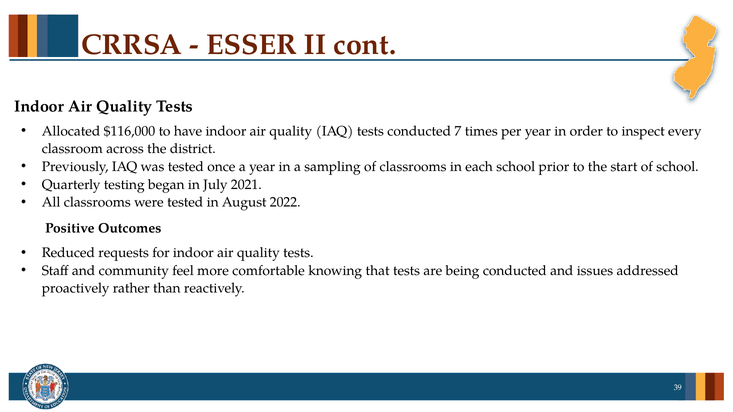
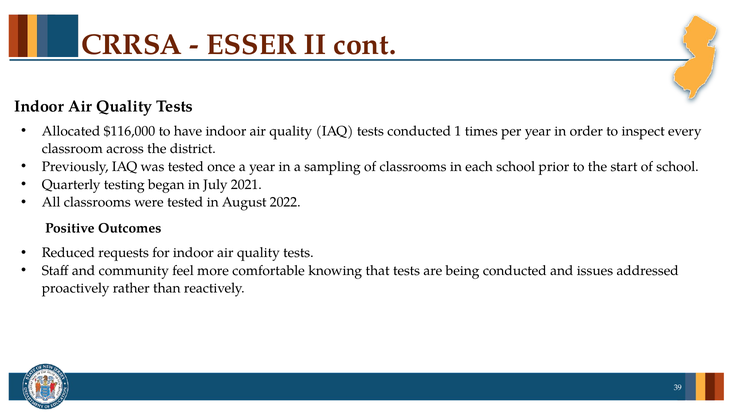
7: 7 -> 1 (458, 131)
